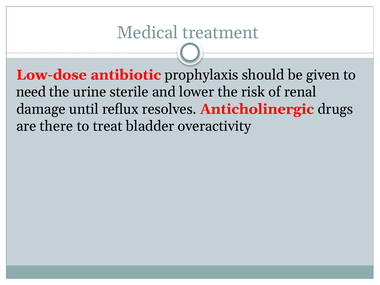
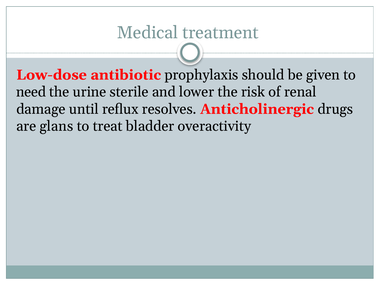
there: there -> glans (56, 126)
